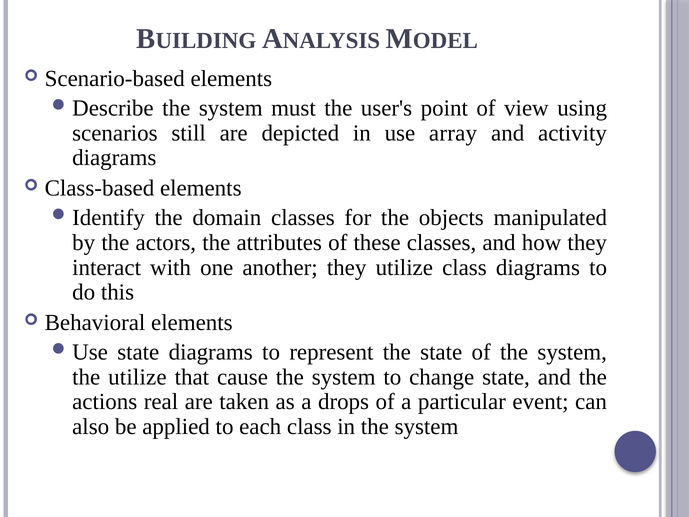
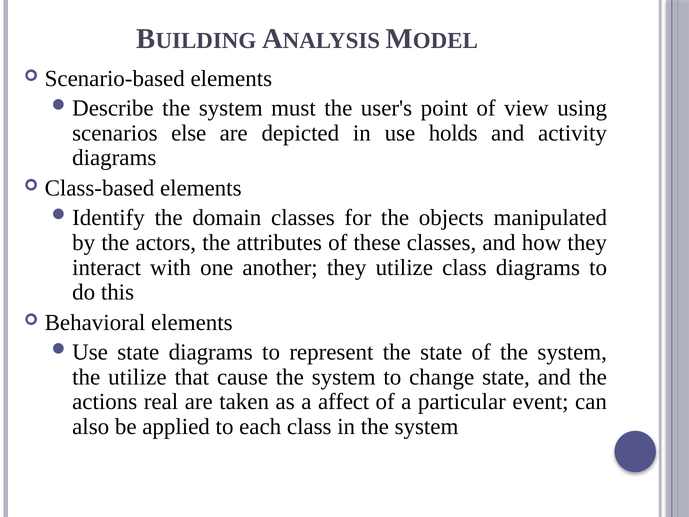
still: still -> else (189, 133)
array: array -> holds (453, 133)
drops: drops -> affect (344, 402)
